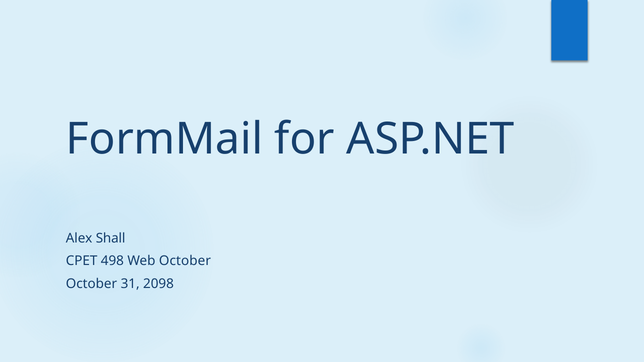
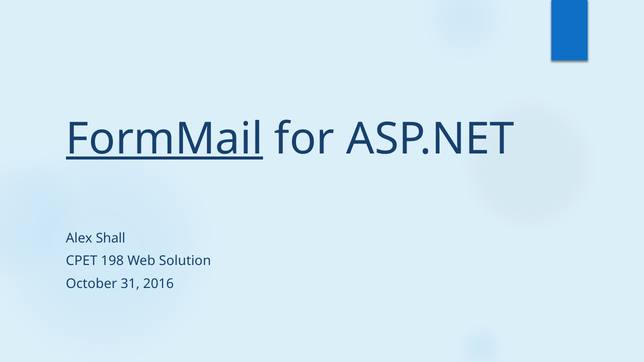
FormMail underline: none -> present (164, 139)
498: 498 -> 198 (112, 261)
Web October: October -> Solution (185, 261)
2098: 2098 -> 2016 (158, 284)
